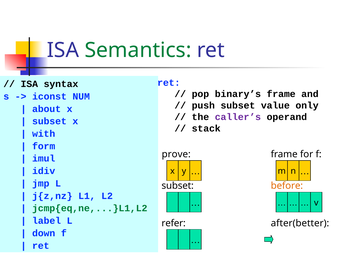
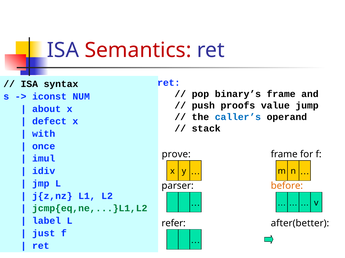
Semantics colour: green -> red (138, 50)
push subset: subset -> proofs (238, 106)
only: only -> jump (307, 106)
caller’s colour: purple -> blue (238, 117)
subset: subset -> defect (49, 122)
form: form -> once (44, 147)
subset: subset -> parser (178, 186)
down: down -> just (44, 234)
